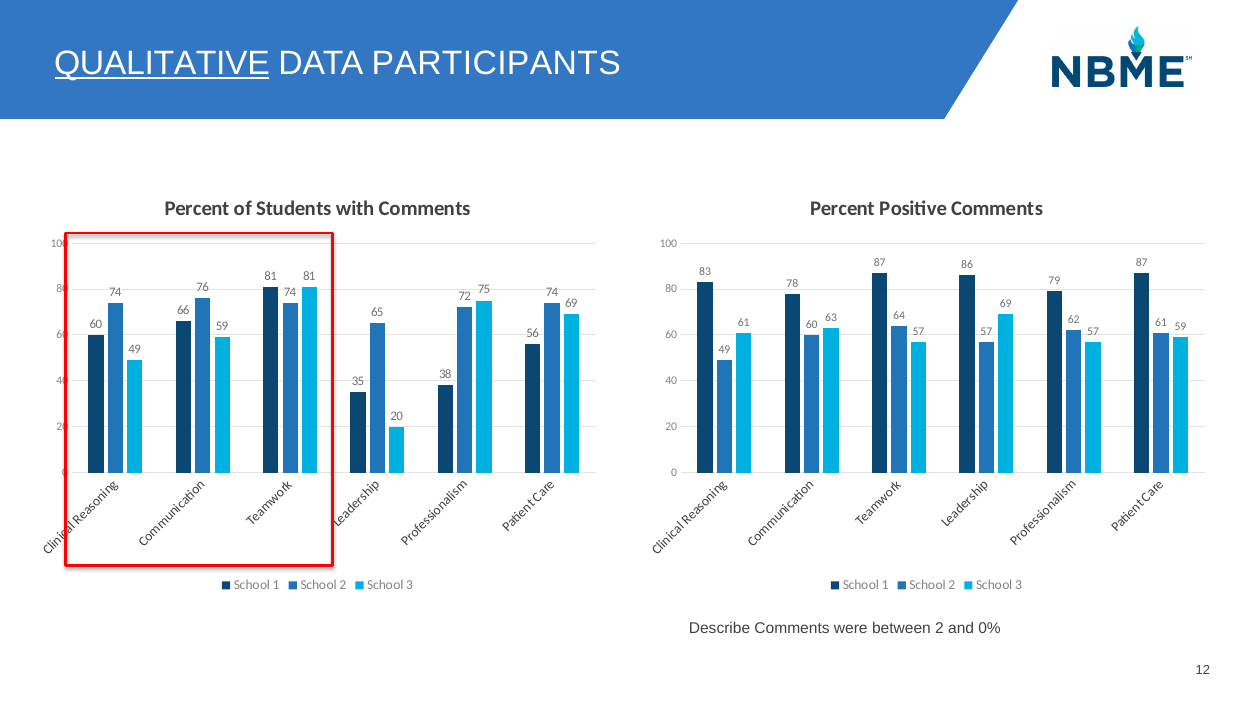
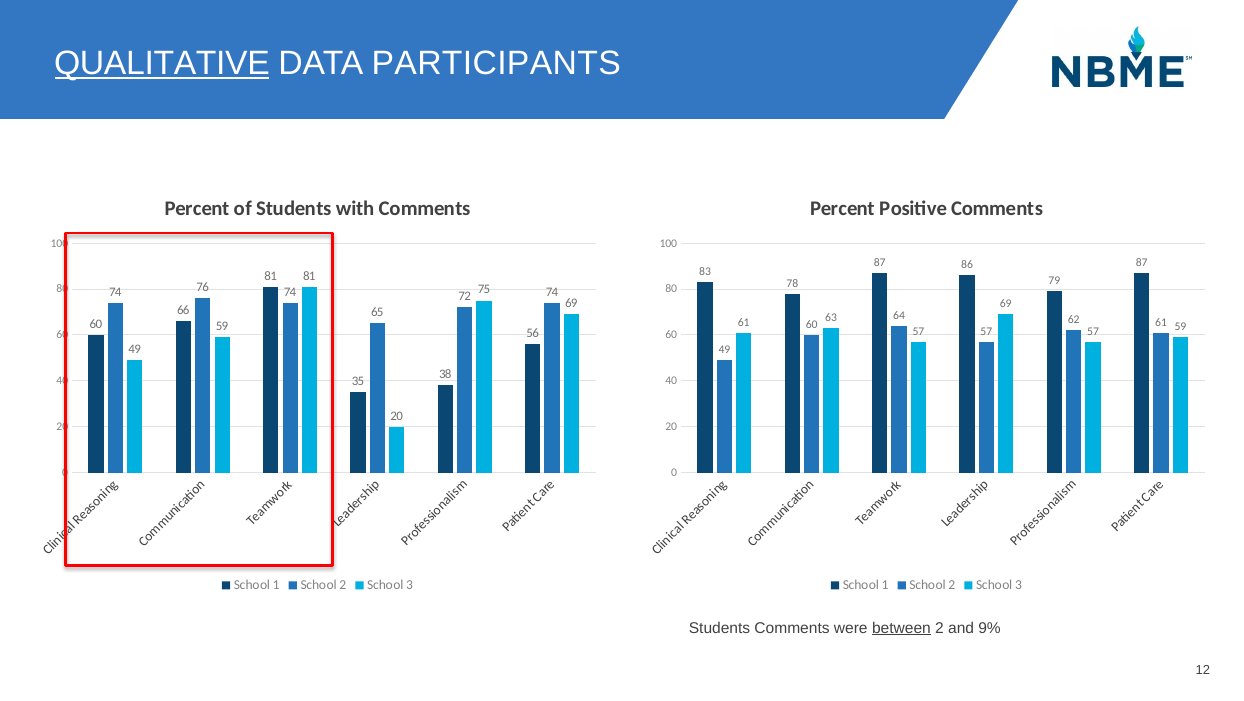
Describe: Describe -> Students (720, 628)
between underline: none -> present (901, 628)
0%: 0% -> 9% (990, 628)
